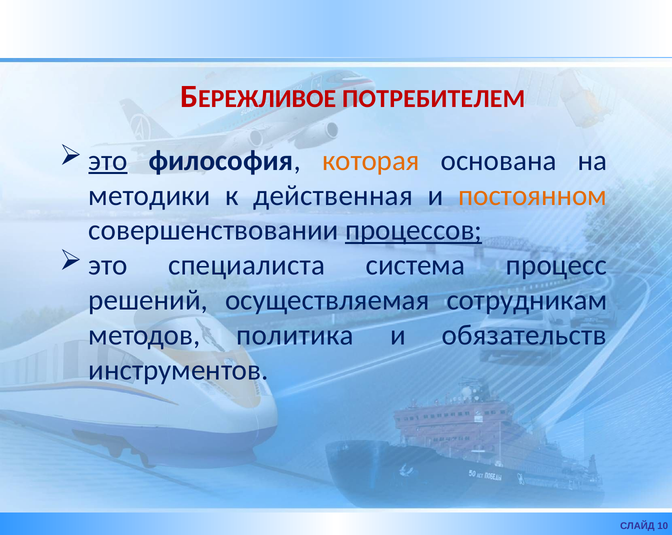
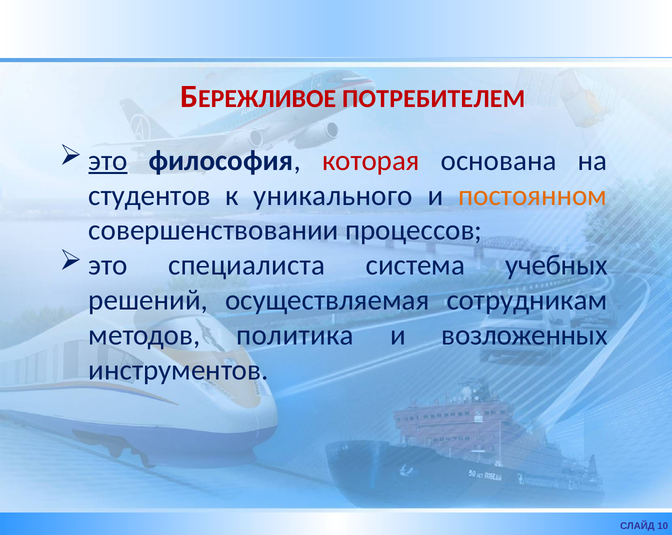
которая colour: orange -> red (371, 160)
методики: методики -> студентов (150, 195)
действенная: действенная -> уникального (333, 195)
процессов underline: present -> none (414, 230)
процесс: процесс -> учебных (557, 265)
обязательств: обязательств -> возложенных (525, 335)
